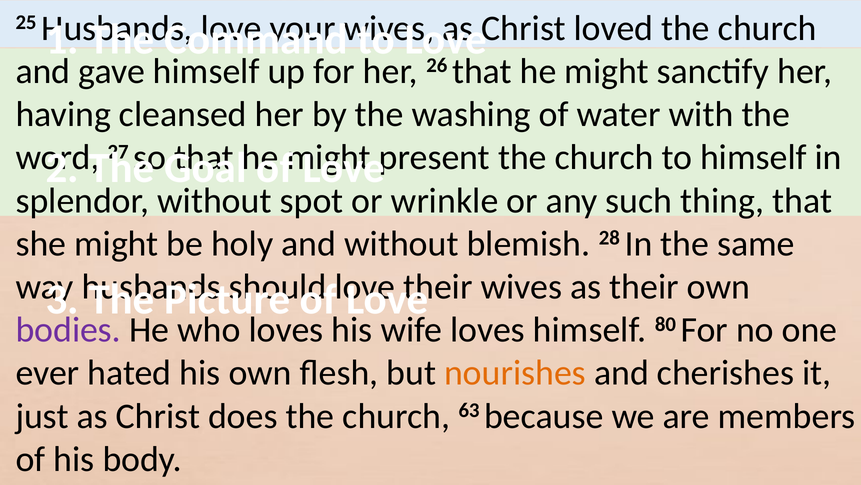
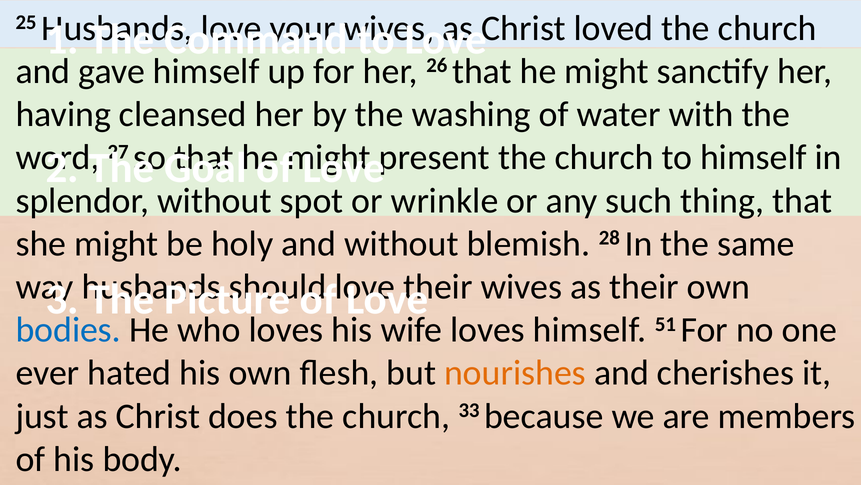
bodies colour: purple -> blue (68, 330)
80: 80 -> 51 (665, 324)
63: 63 -> 33 (469, 410)
